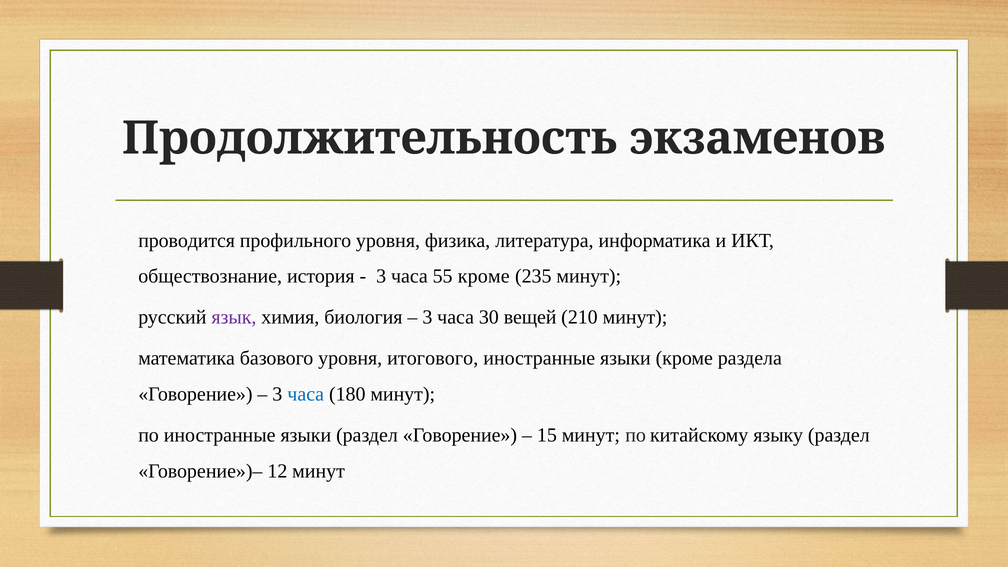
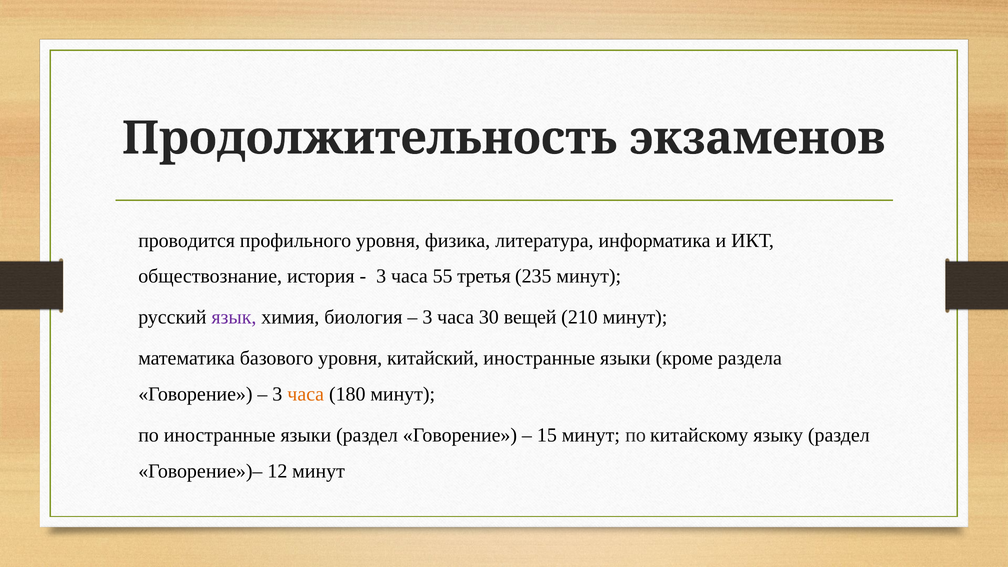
55 кроме: кроме -> третья (484, 276)
итогового: итогового -> китайский (433, 358)
часа colour: blue -> orange (306, 394)
